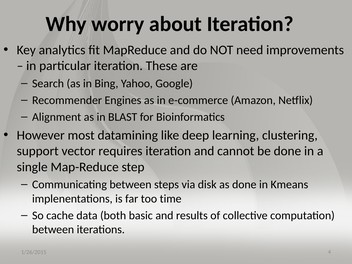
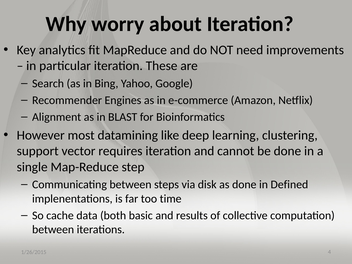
Kmeans: Kmeans -> Defined (289, 185)
